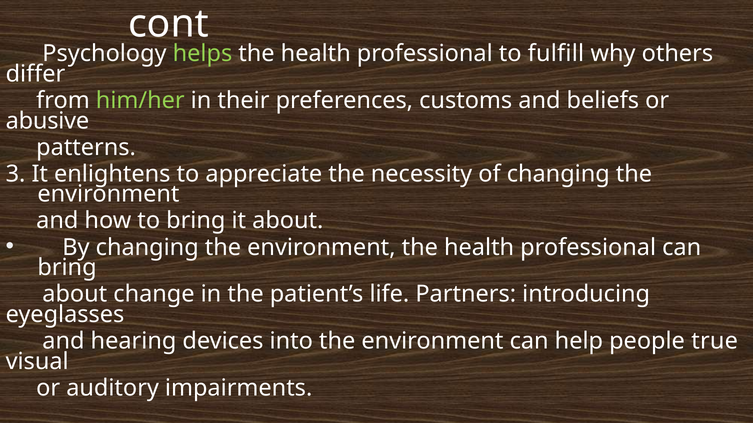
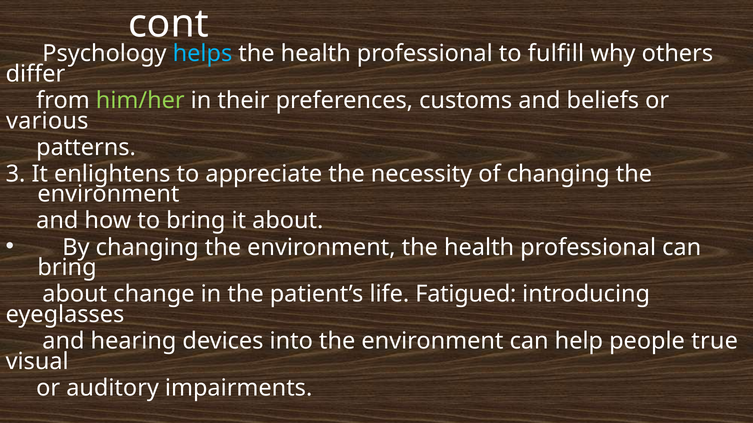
helps colour: light green -> light blue (202, 54)
abusive: abusive -> various (47, 121)
Partners: Partners -> Fatigued (466, 295)
